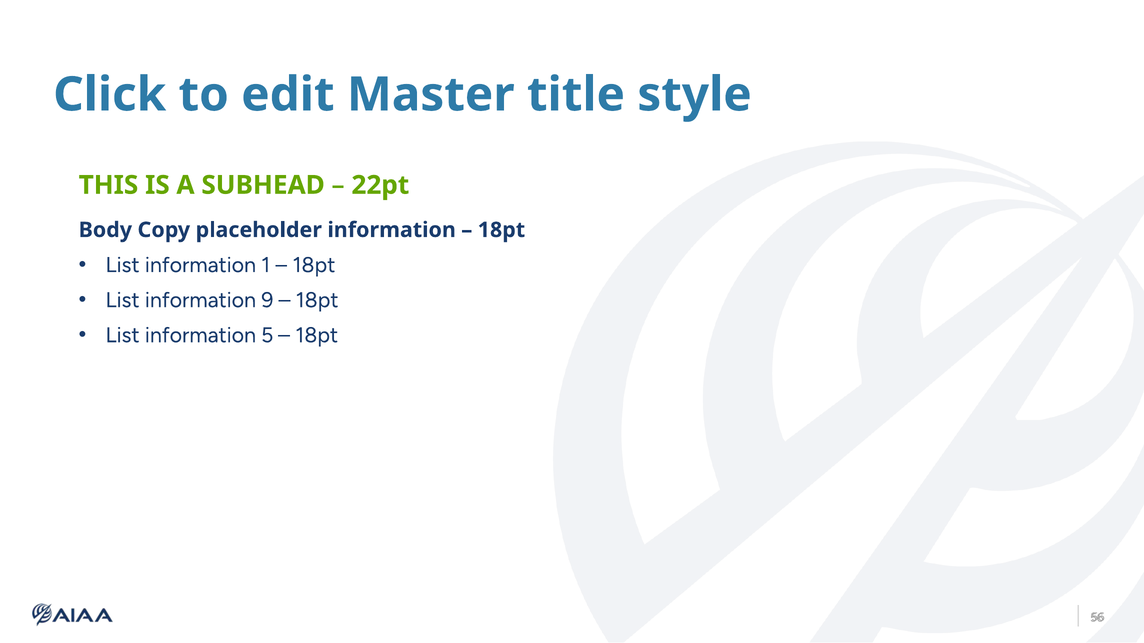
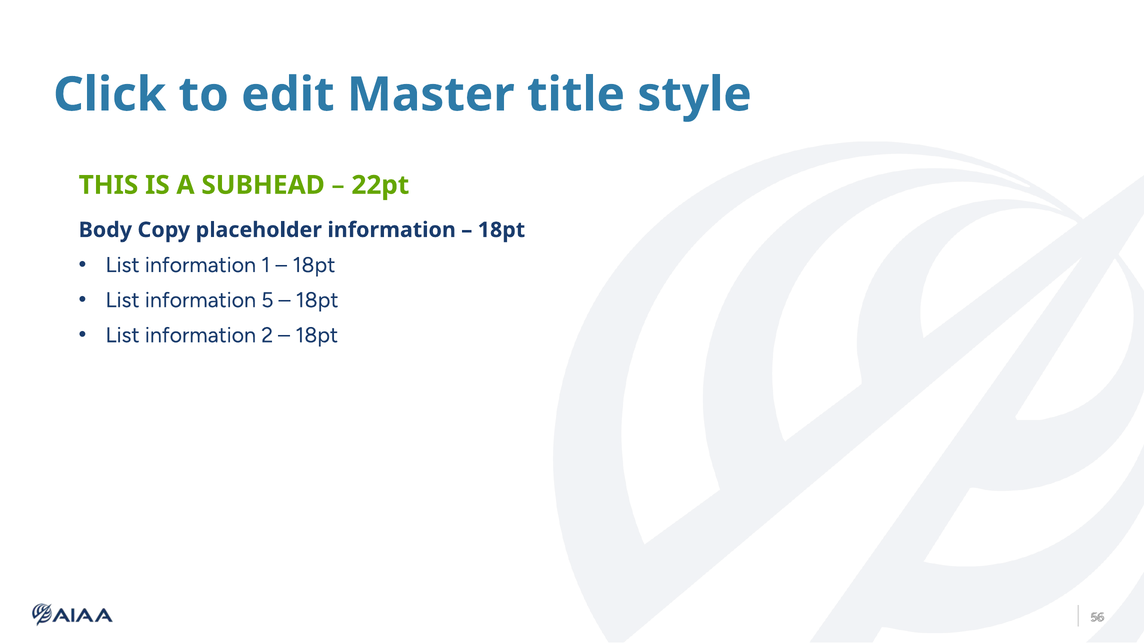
9: 9 -> 5 (267, 300)
5: 5 -> 2 (267, 335)
